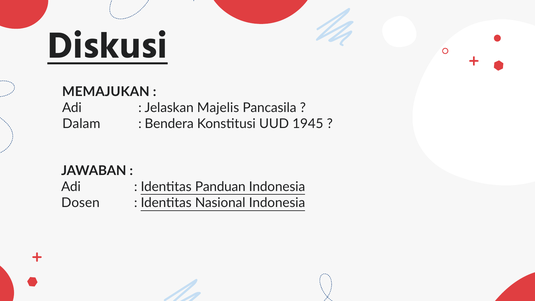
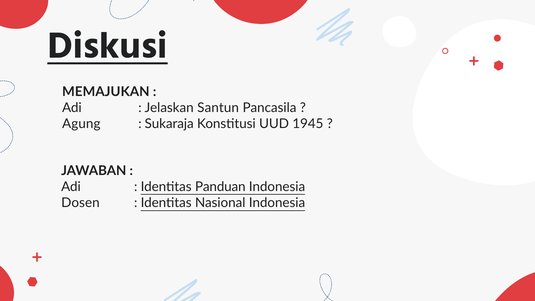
Majelis: Majelis -> Santun (218, 108)
Dalam: Dalam -> Agung (81, 124)
Bendera: Bendera -> Sukaraja (169, 124)
